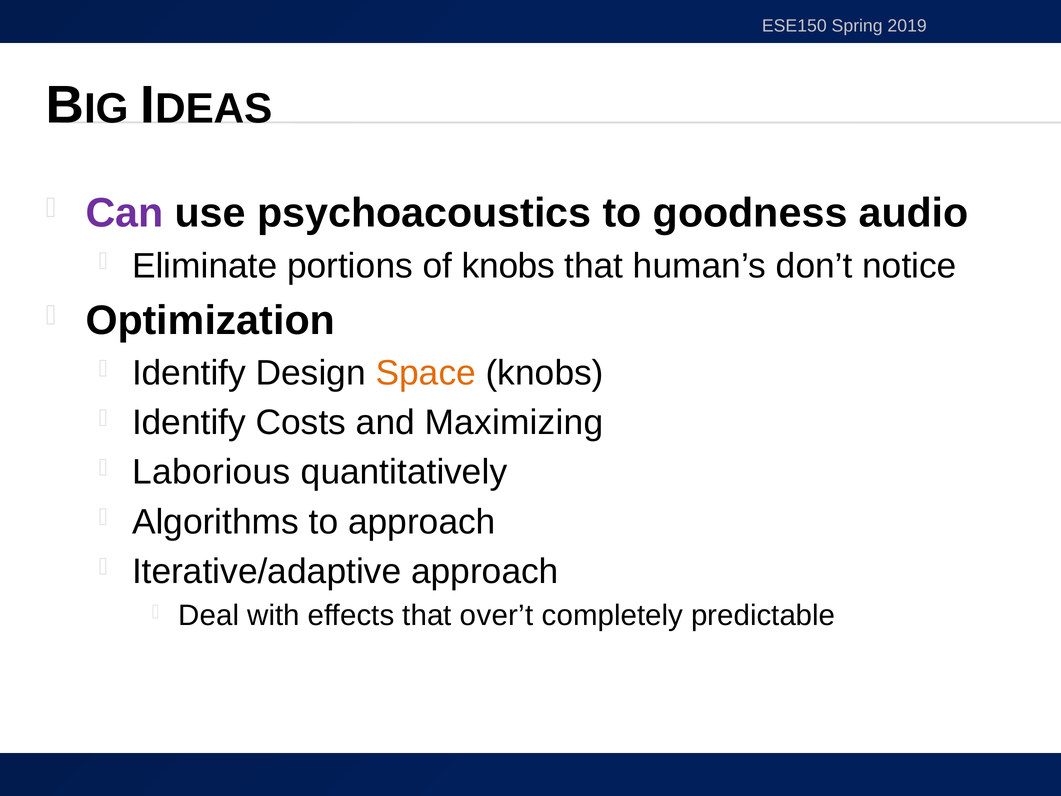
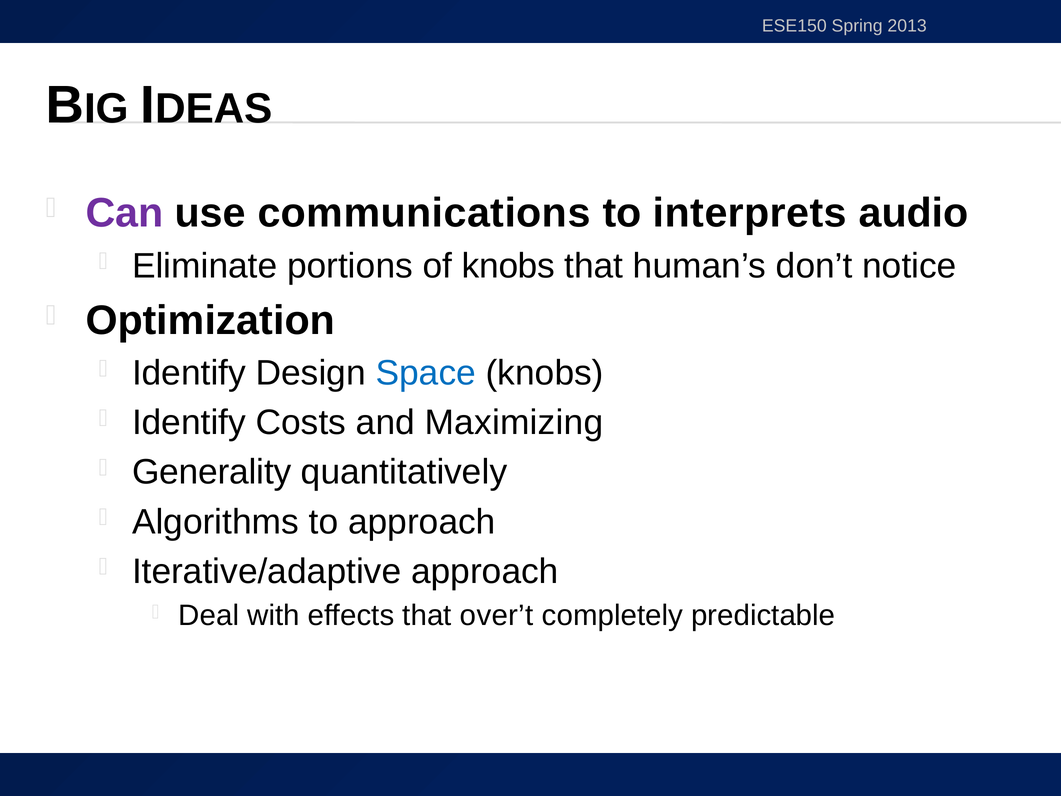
2019: 2019 -> 2013 (907, 26)
psychoacoustics: psychoacoustics -> communications (424, 213)
goodness: goodness -> interprets (750, 213)
Space colour: orange -> blue (426, 373)
Laborious: Laborious -> Generality (212, 472)
